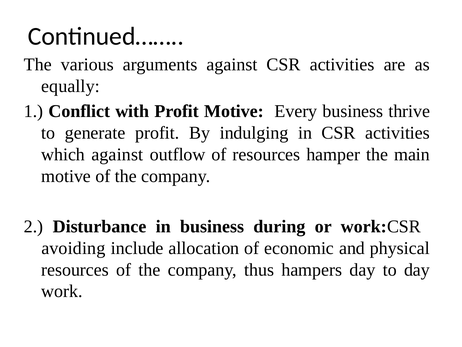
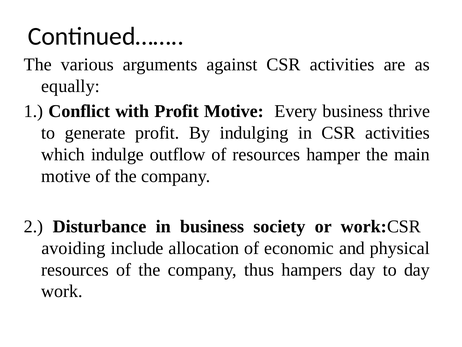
which against: against -> indulge (117, 154)
during: during -> society (279, 226)
